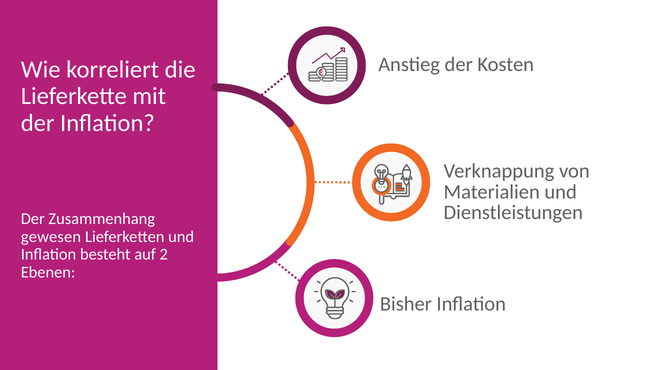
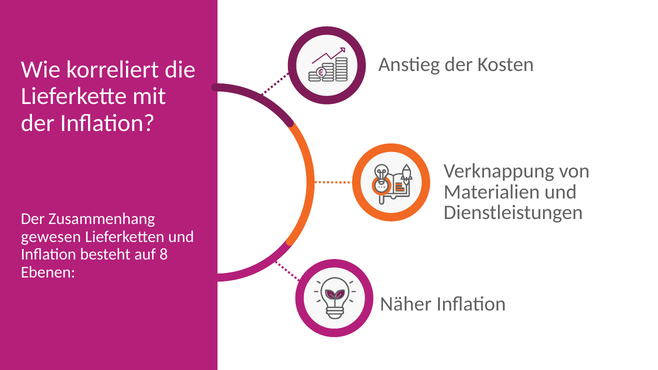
2: 2 -> 8 (164, 255)
Bisher: Bisher -> Näher (406, 304)
